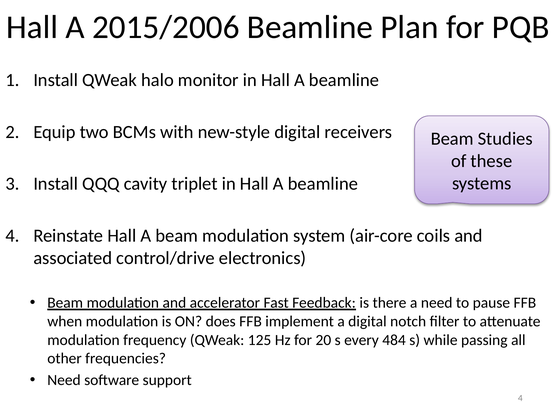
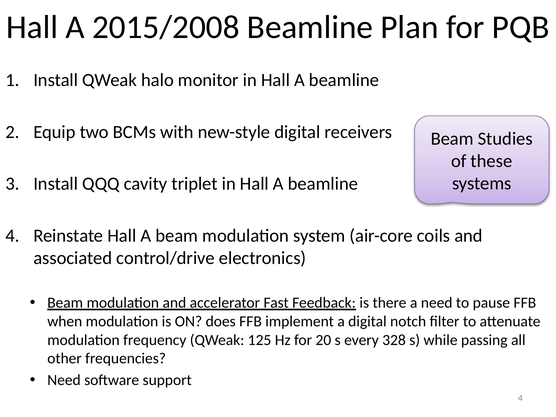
2015/2006: 2015/2006 -> 2015/2008 (166, 27)
484: 484 -> 328 (394, 340)
